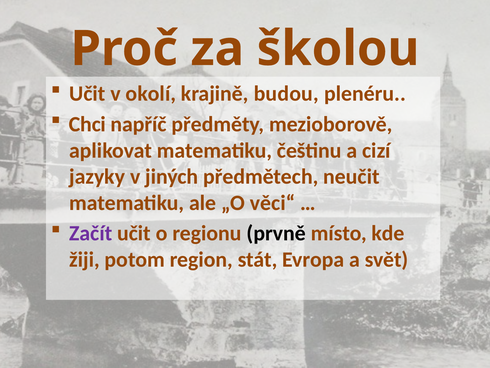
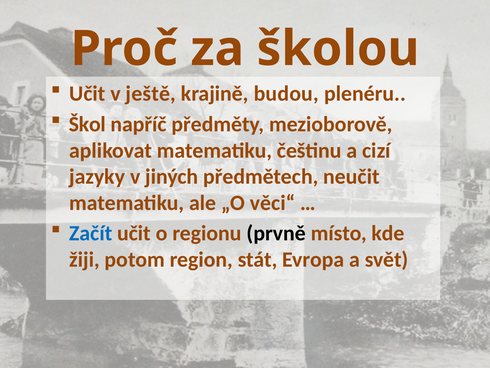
okolí: okolí -> ještě (151, 94)
Chci: Chci -> Škol (87, 124)
Začít colour: purple -> blue (91, 233)
